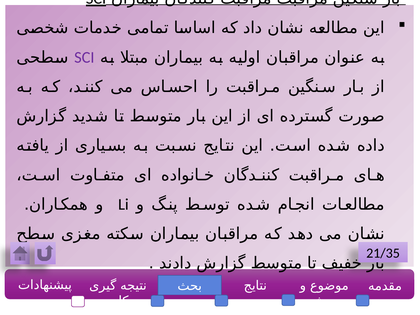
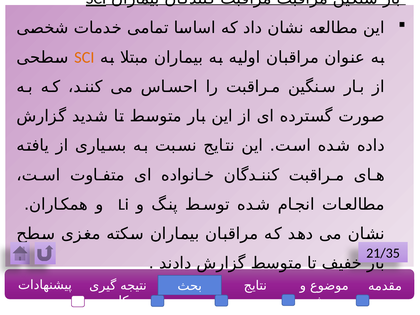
SCI colour: purple -> orange (84, 57)
